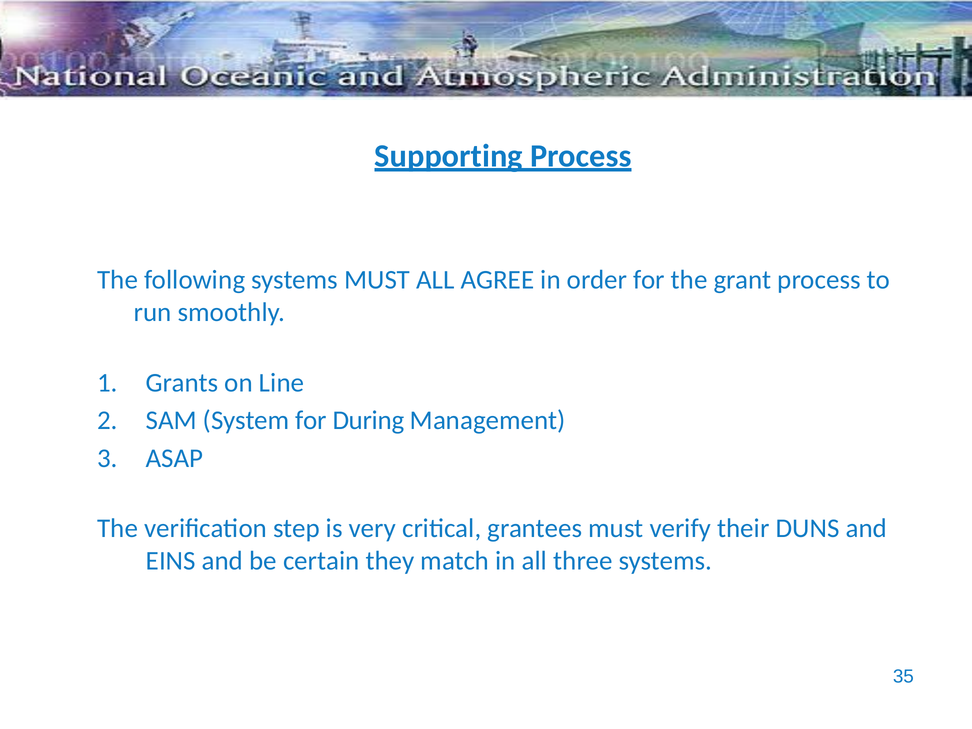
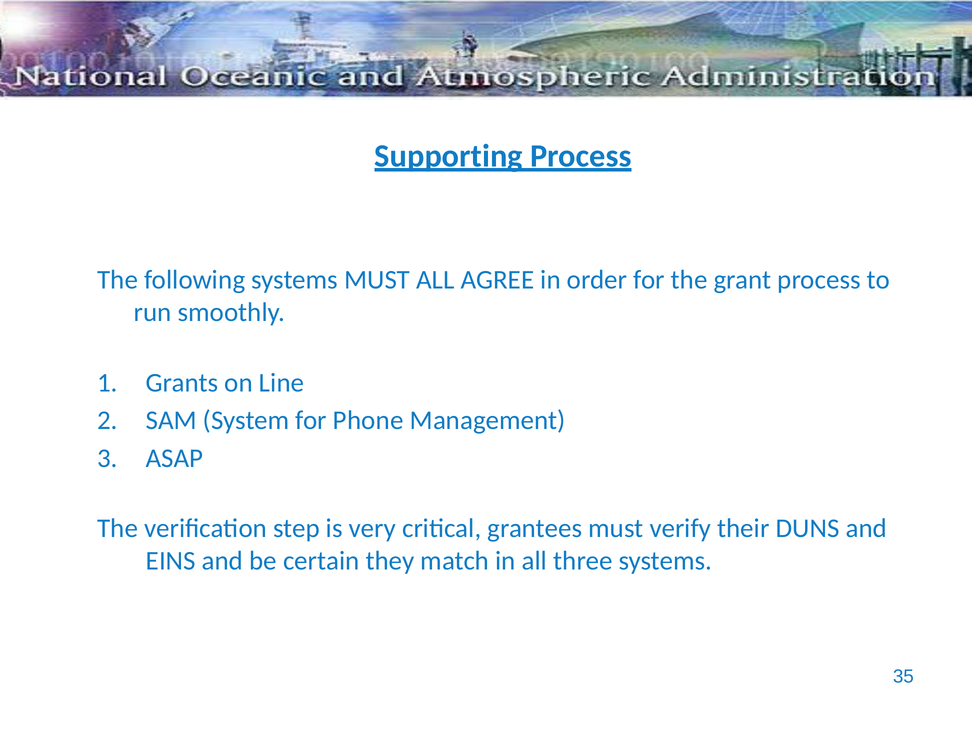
During: During -> Phone (368, 420)
